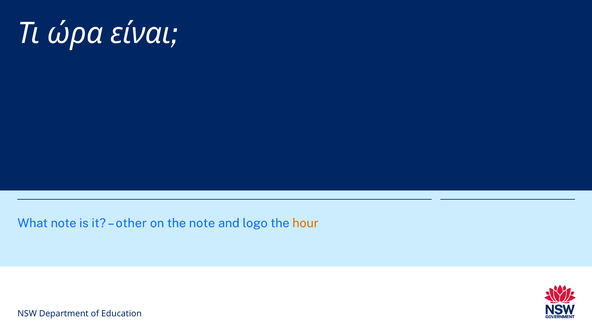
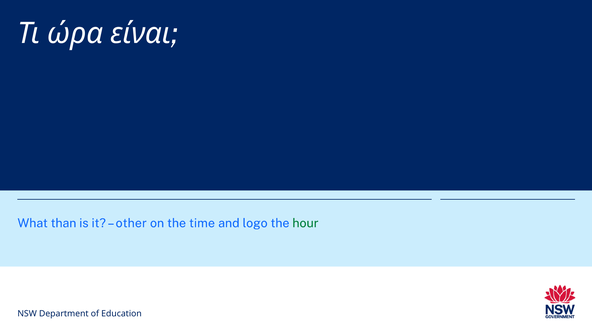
What note: note -> than (64, 223)
the note: note -> time (202, 223)
hour colour: orange -> green (305, 223)
